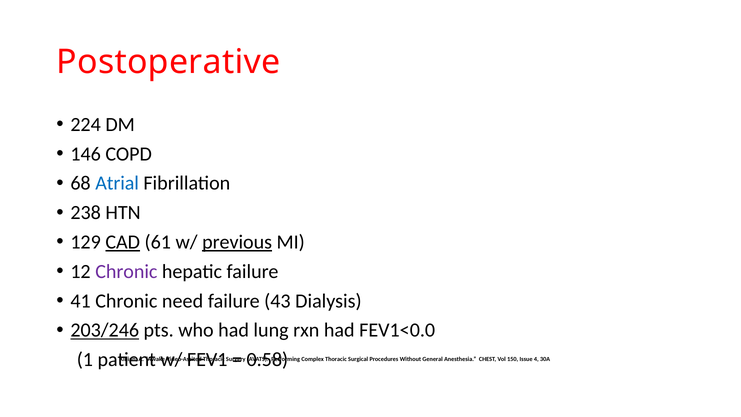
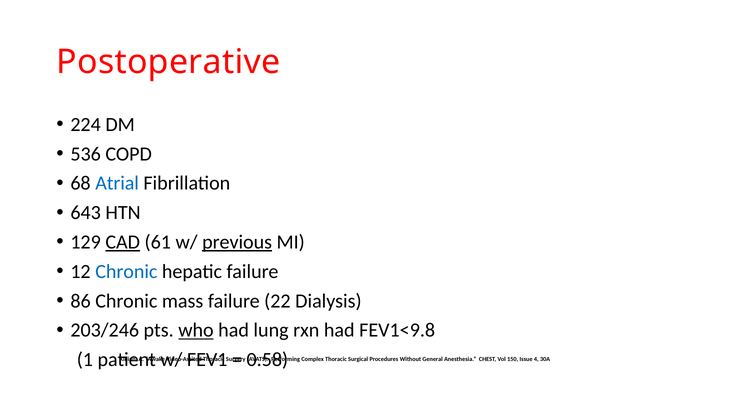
146: 146 -> 536 (86, 154)
238: 238 -> 643 (86, 213)
Chronic colour: purple -> blue (126, 271)
41: 41 -> 86 (81, 301)
need: need -> mass (183, 301)
43: 43 -> 22 (277, 301)
203/246 underline: present -> none (105, 330)
who underline: none -> present (196, 330)
FEV1<0.0: FEV1<0.0 -> FEV1<9.8 (397, 330)
